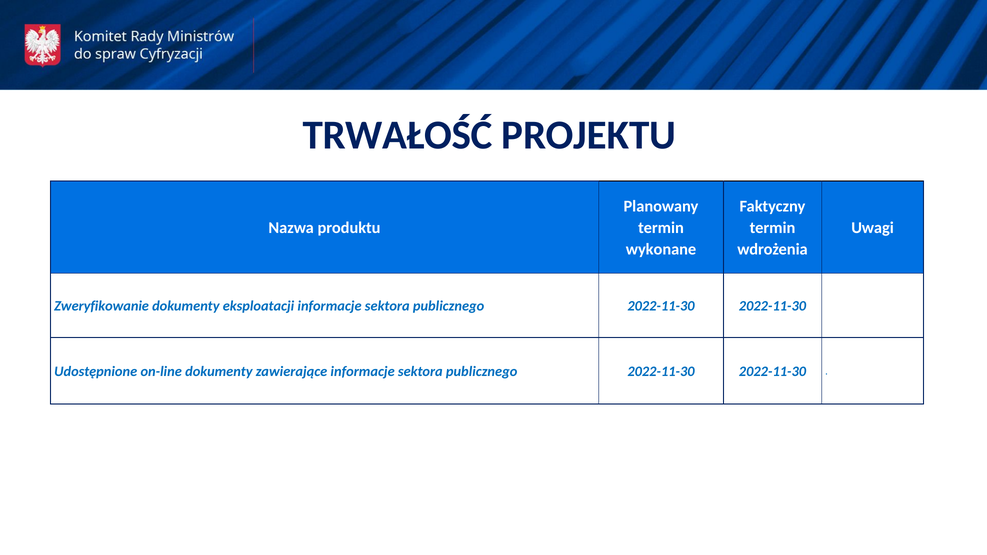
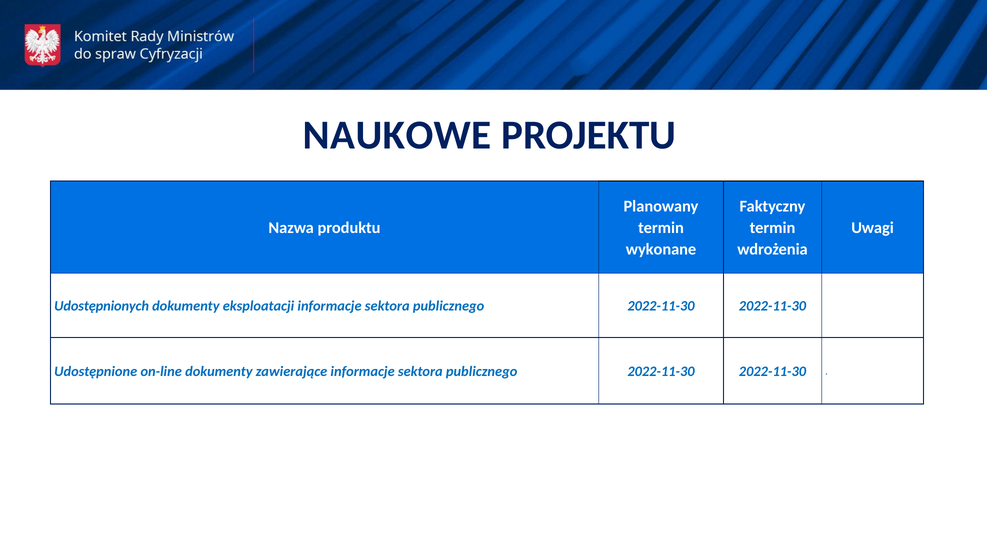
TRWAŁOŚĆ: TRWAŁOŚĆ -> NAUKOWE (397, 135)
Zweryfikowanie: Zweryfikowanie -> Udostępnionych (102, 306)
